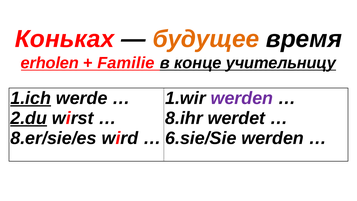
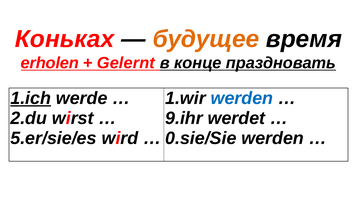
Familie: Familie -> Gelernt (126, 63)
учительницу: учительницу -> праздновать (281, 63)
werden colour: purple -> blue (242, 98)
2.du underline: present -> none (29, 118)
8.ihr: 8.ihr -> 9.ihr (184, 118)
8.er/sie/es: 8.er/sie/es -> 5.er/sie/es (53, 138)
6.sie/Sie: 6.sie/Sie -> 0.sie/Sie (201, 138)
